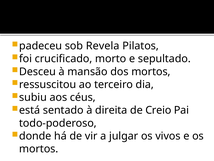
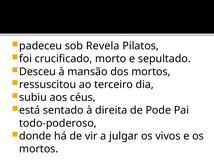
Creio: Creio -> Pode (158, 110)
